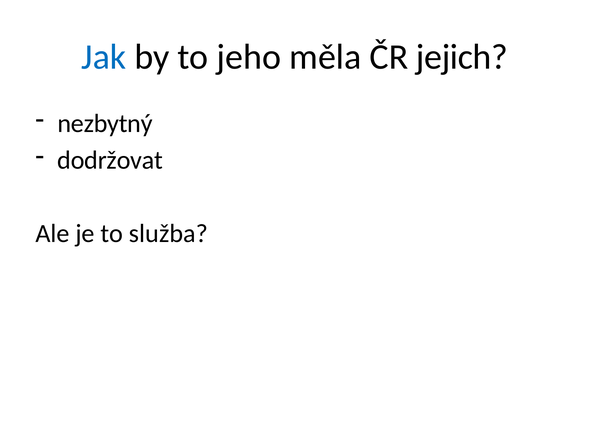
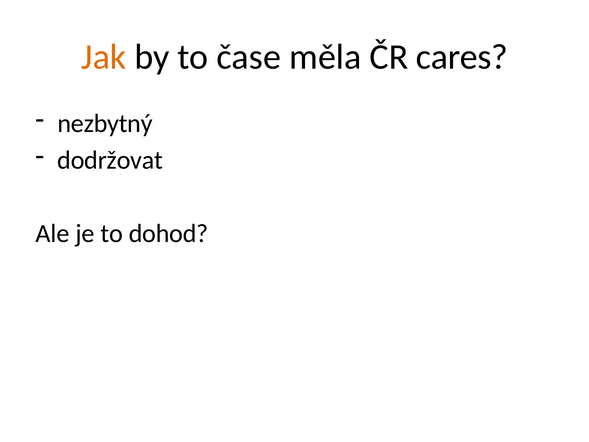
Jak colour: blue -> orange (104, 57)
jeho: jeho -> čase (249, 57)
jejich: jejich -> cares (462, 57)
služba: služba -> dohod (169, 234)
